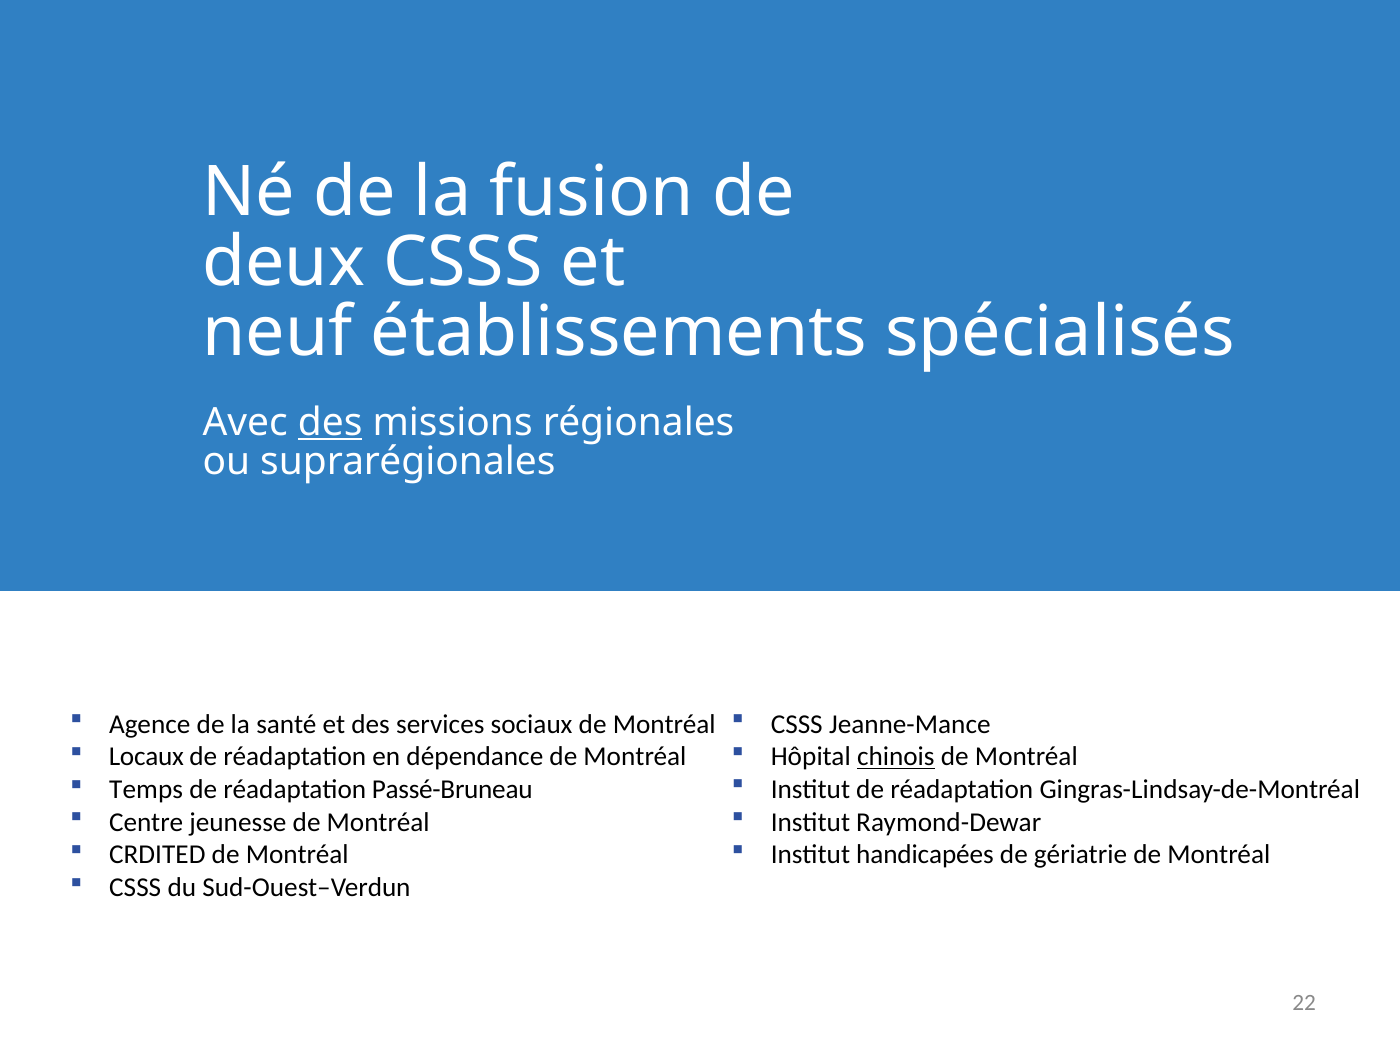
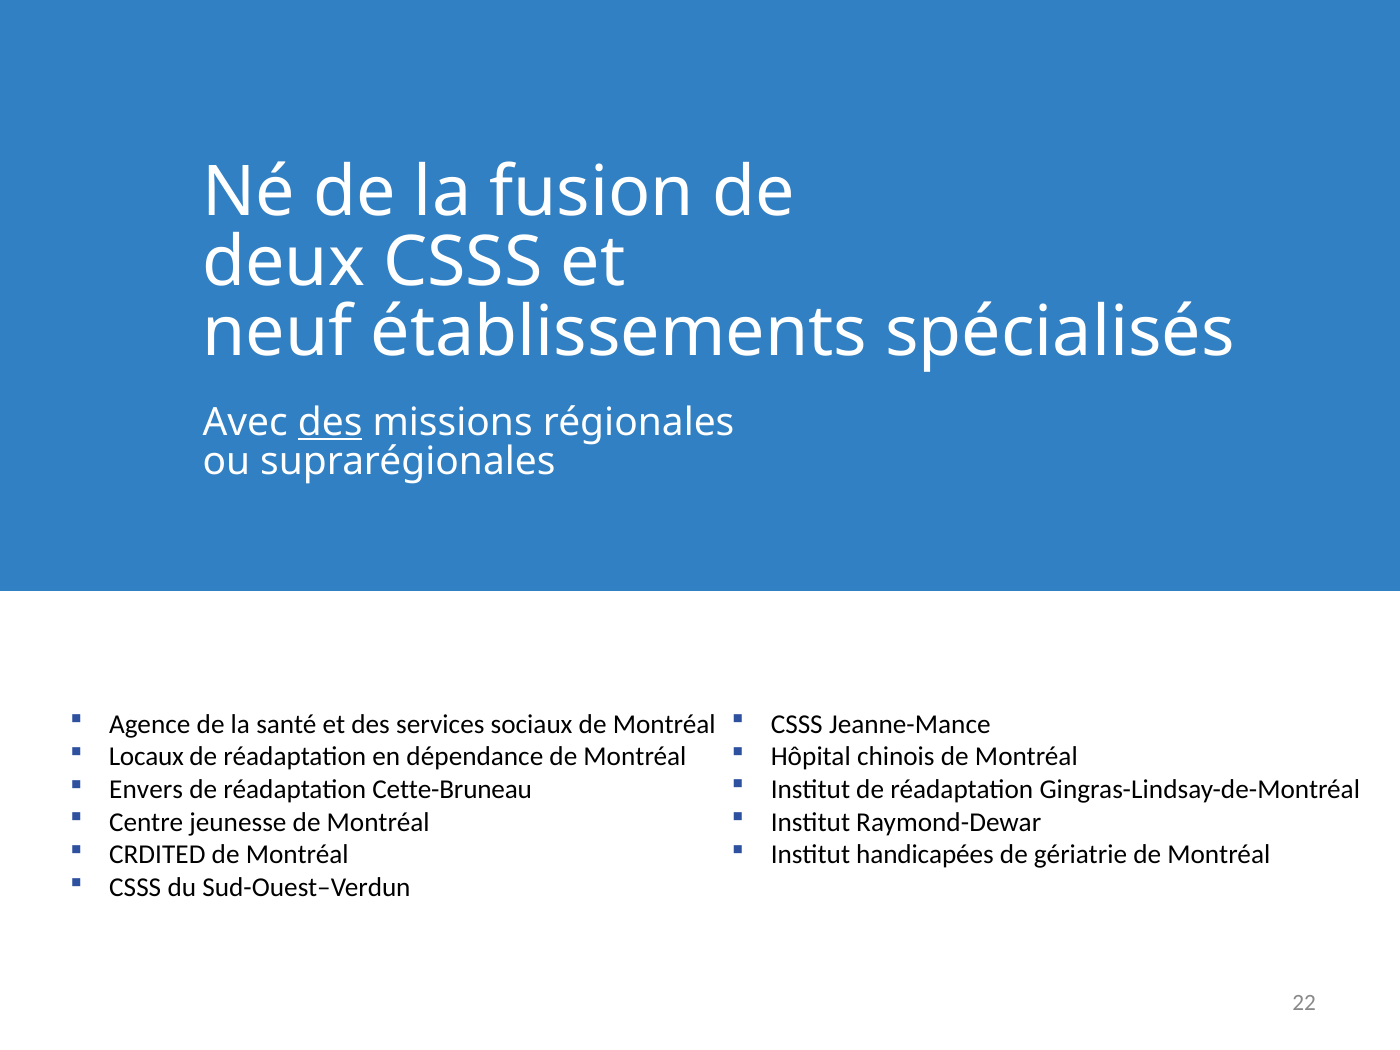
chinois underline: present -> none (896, 757)
Temps: Temps -> Envers (146, 790)
Passé-Bruneau: Passé-Bruneau -> Cette-Bruneau (452, 790)
